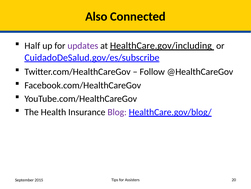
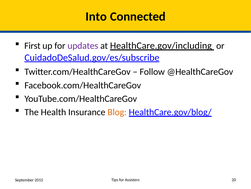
Also: Also -> Into (96, 17)
Half: Half -> First (32, 46)
Blog colour: purple -> orange (117, 112)
